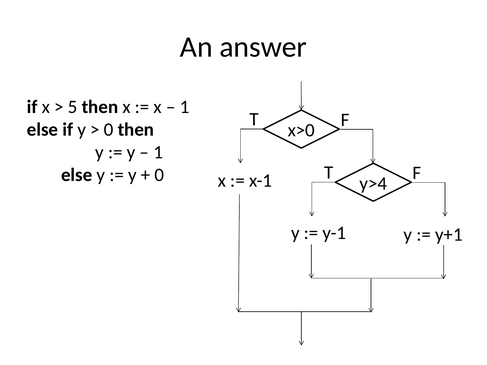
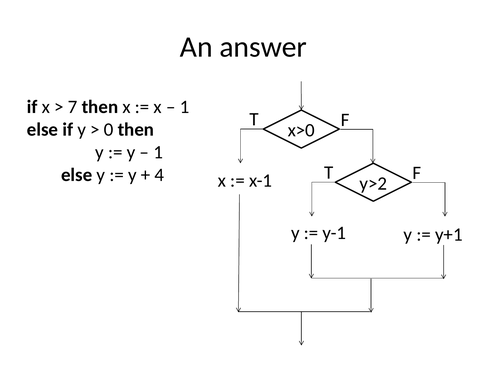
5: 5 -> 7 (73, 107)
0: 0 -> 4 (159, 175)
y>4: y>4 -> y>2 (373, 184)
